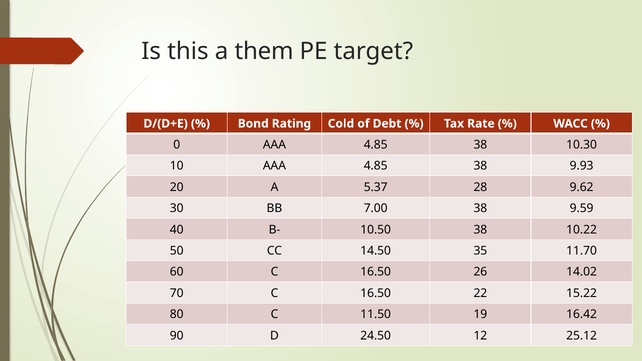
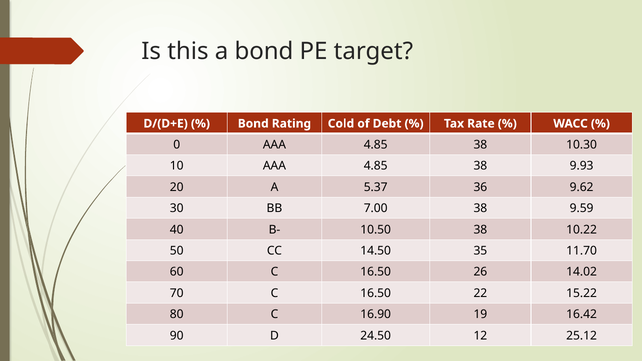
a them: them -> bond (264, 51)
28: 28 -> 36 (480, 187)
11.50: 11.50 -> 16.90 (376, 315)
